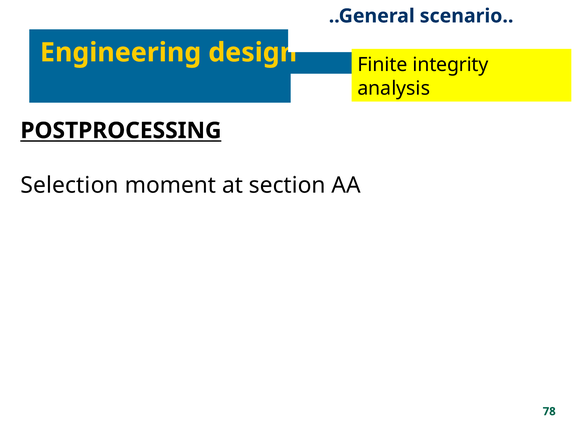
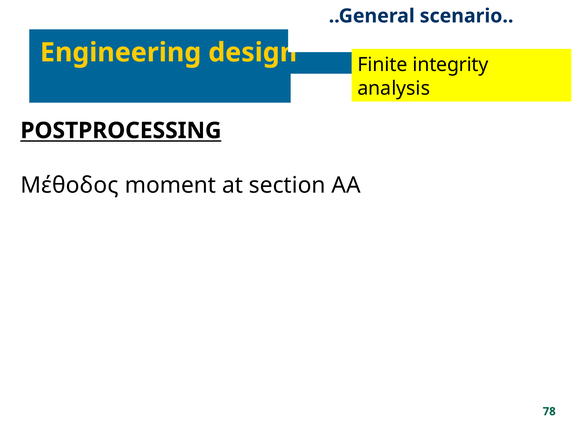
Selection: Selection -> Μέθοδος (70, 185)
